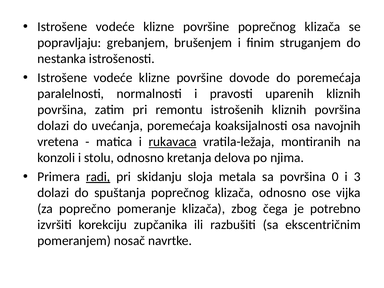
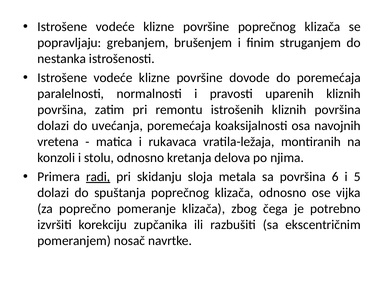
rukavaca underline: present -> none (173, 142)
0: 0 -> 6 (335, 177)
3: 3 -> 5 (357, 177)
